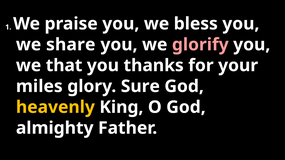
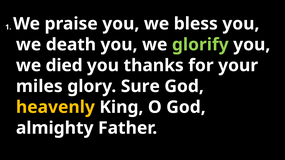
share: share -> death (71, 45)
glorify colour: pink -> light green (200, 45)
that: that -> died (64, 66)
